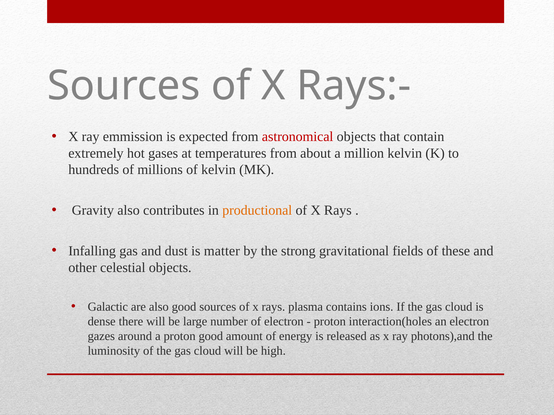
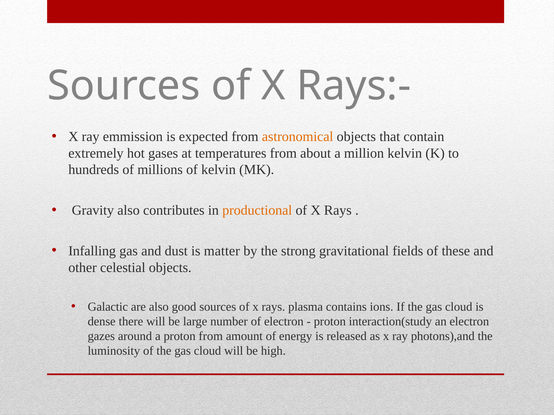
astronomical colour: red -> orange (298, 137)
interaction(holes: interaction(holes -> interaction(study (390, 322)
proton good: good -> from (211, 337)
